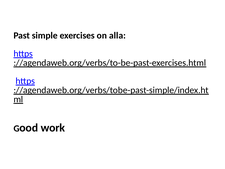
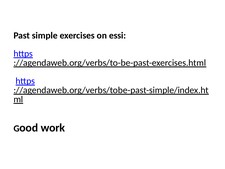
alla: alla -> essi (117, 35)
